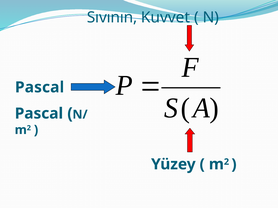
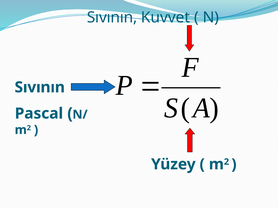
Pascal: Pascal -> Sıvının (40, 87)
